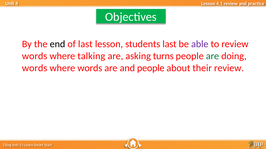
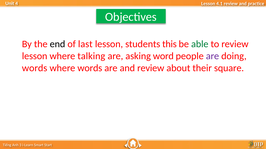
students last: last -> this (170, 44)
able colour: purple -> green (200, 44)
words: words -> lesson (35, 56)
turns: turns -> word (163, 56)
are colour: green -> purple (212, 56)
and people: people -> review (151, 68)
their review: review -> square (229, 68)
